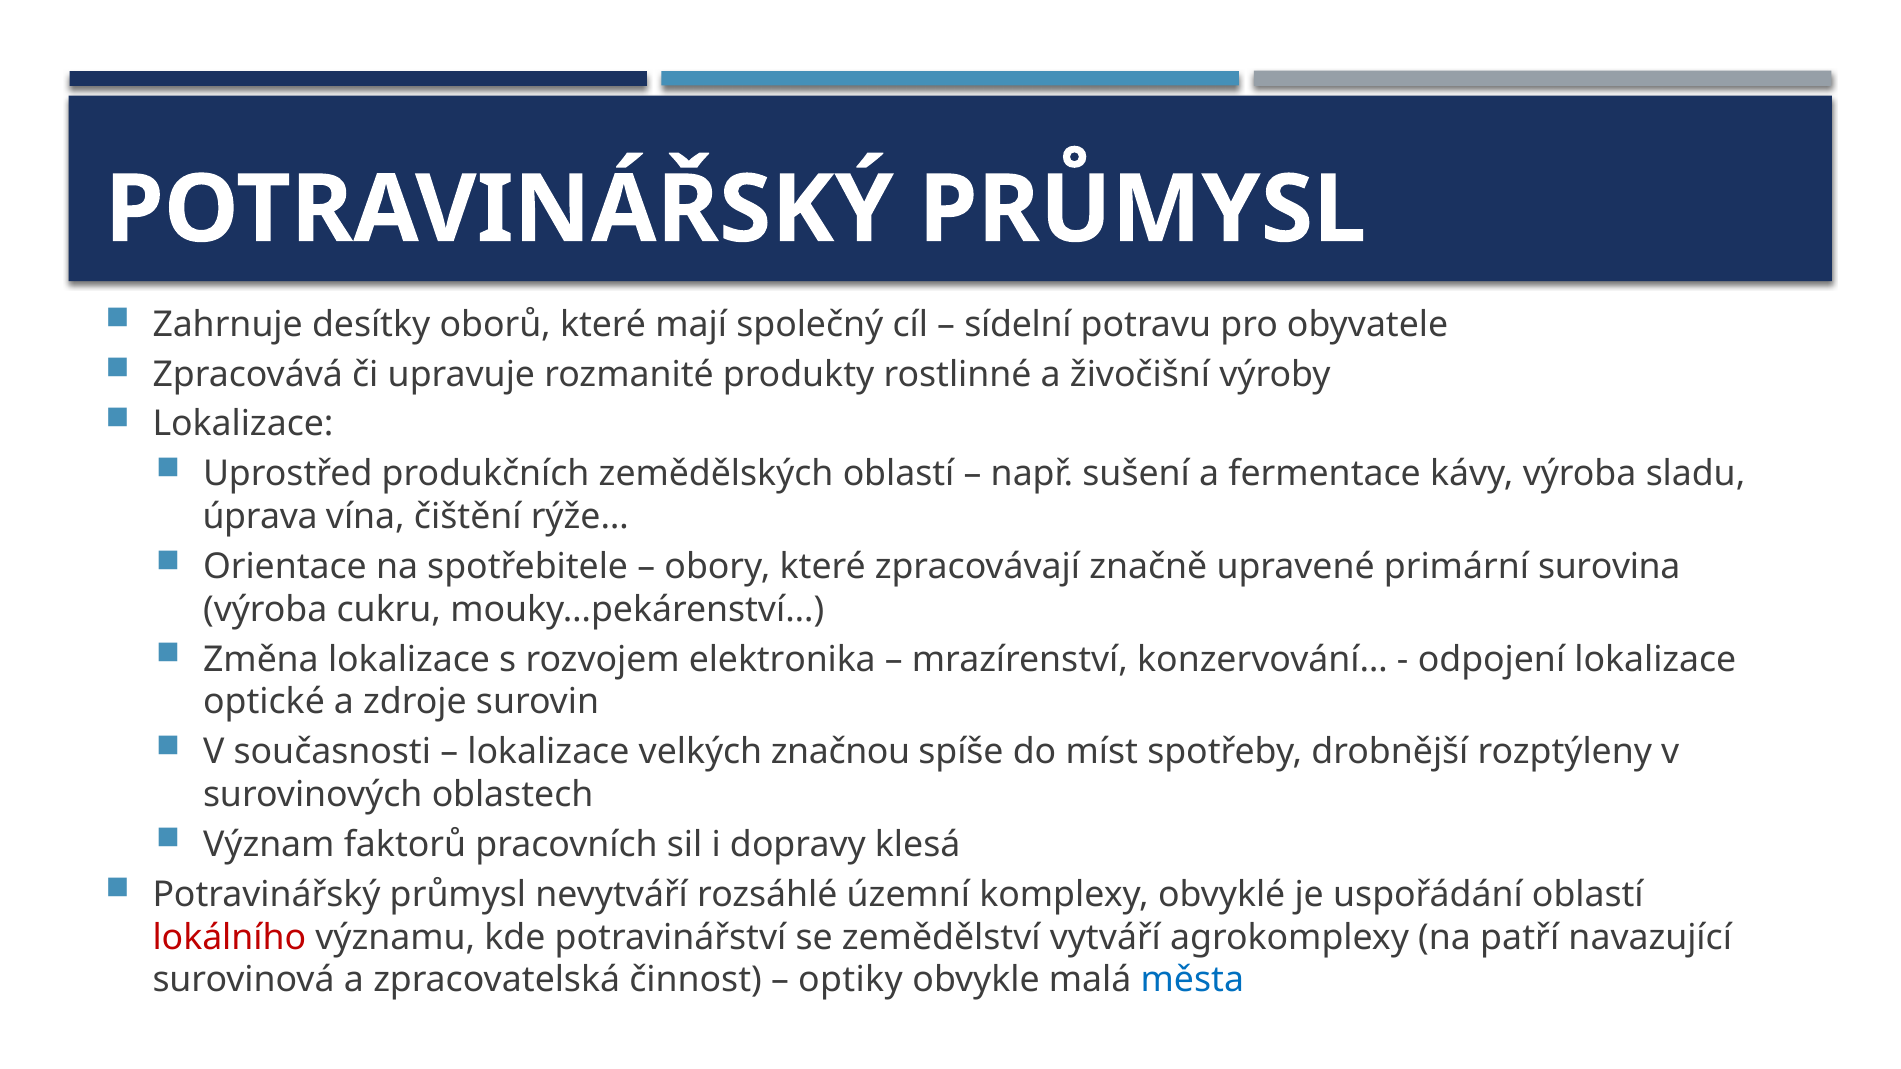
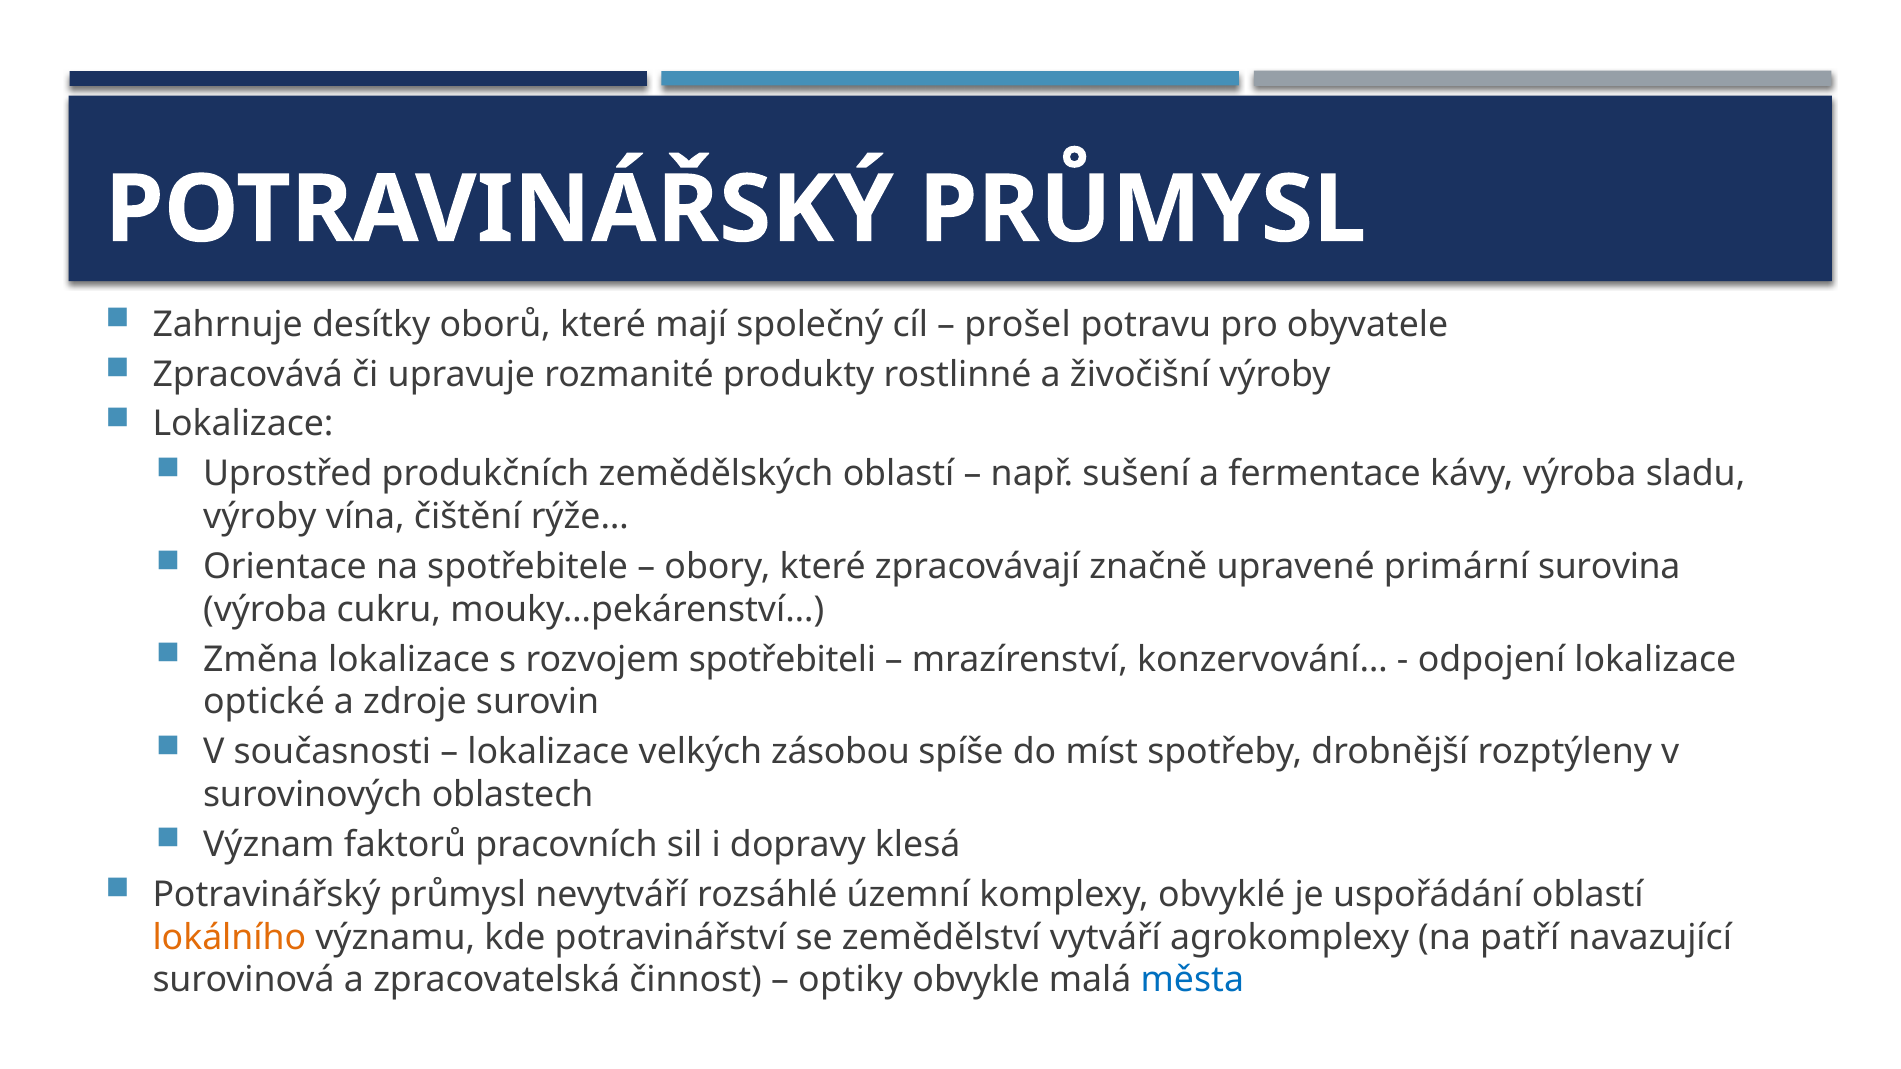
sídelní: sídelní -> prošel (1018, 324)
úprava: úprava -> výroby (260, 517)
elektronika: elektronika -> spotřebiteli (782, 660)
značnou: značnou -> zásobou (840, 752)
lokálního colour: red -> orange (229, 938)
